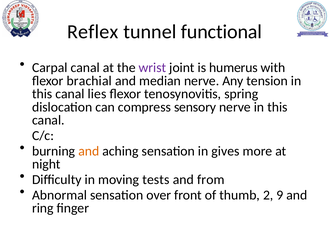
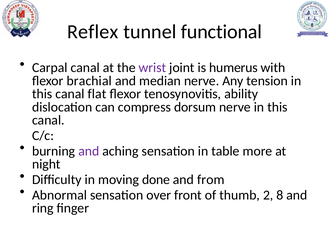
lies: lies -> flat (97, 94)
spring: spring -> ability (241, 94)
sensory: sensory -> dorsum (195, 107)
and colour: orange -> purple (89, 151)
gives: gives -> table (225, 151)
tests: tests -> done (156, 180)
9: 9 -> 8 (280, 196)
